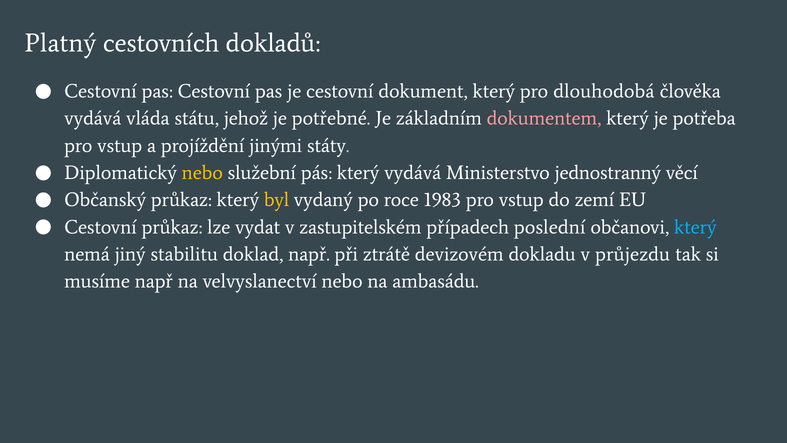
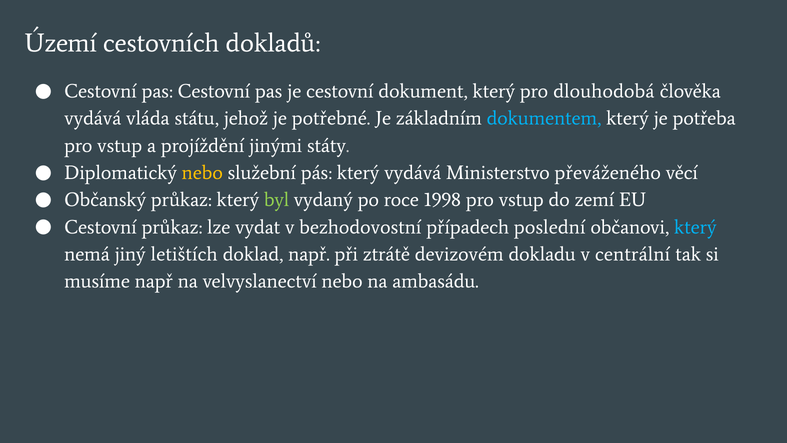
Platný: Platný -> Území (61, 43)
dokumentem colour: pink -> light blue (544, 118)
jednostranný: jednostranný -> převáženého (608, 173)
byl colour: yellow -> light green (277, 200)
1983: 1983 -> 1998 (442, 200)
zastupitelském: zastupitelském -> bezhodovostní (360, 227)
stabilitu: stabilitu -> letištích (184, 254)
průjezdu: průjezdu -> centrální (633, 254)
